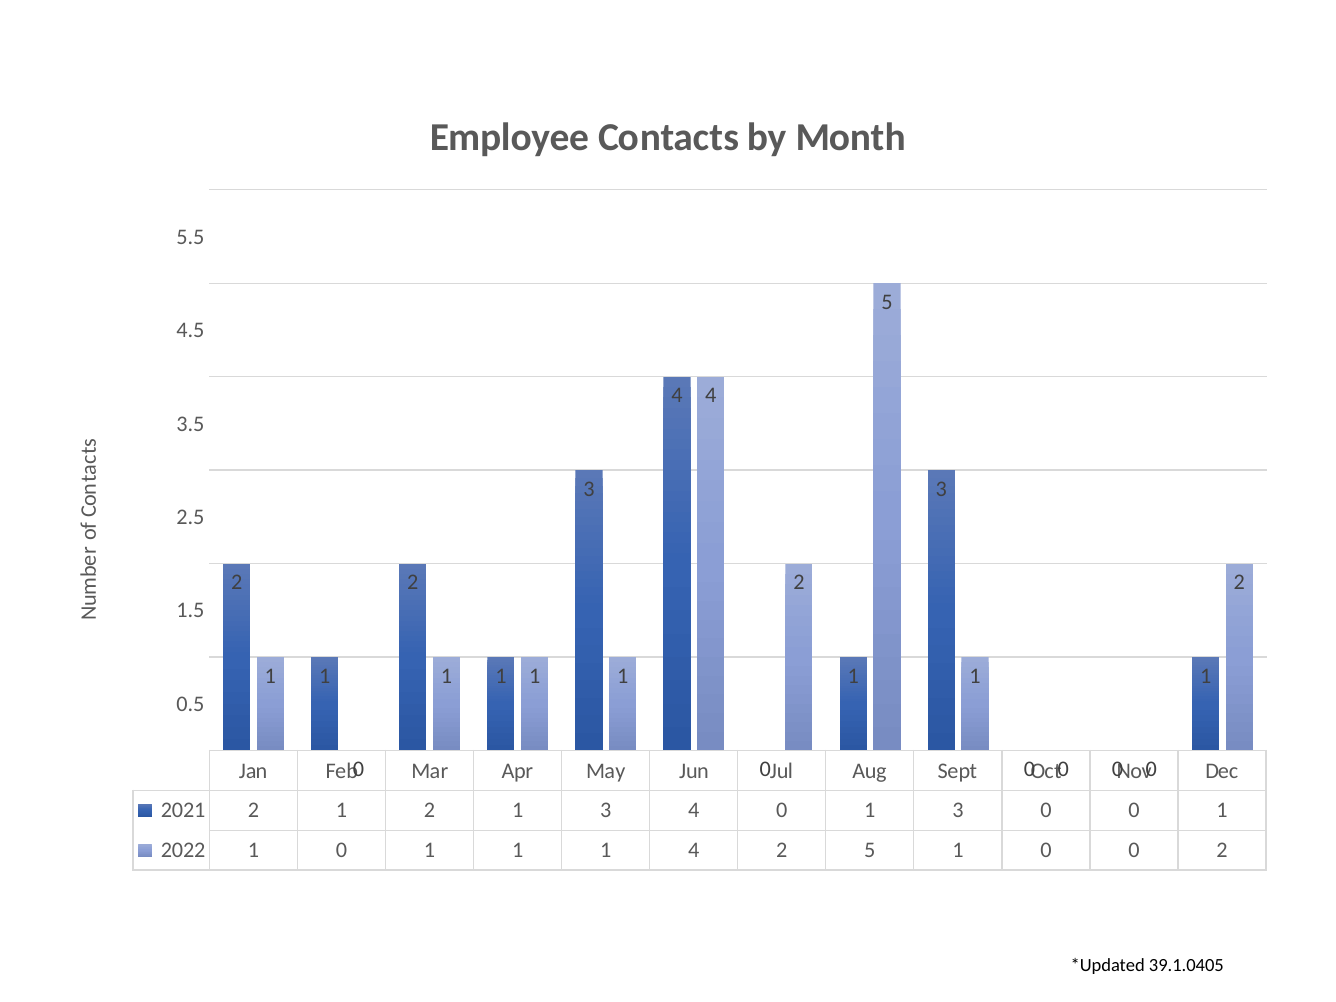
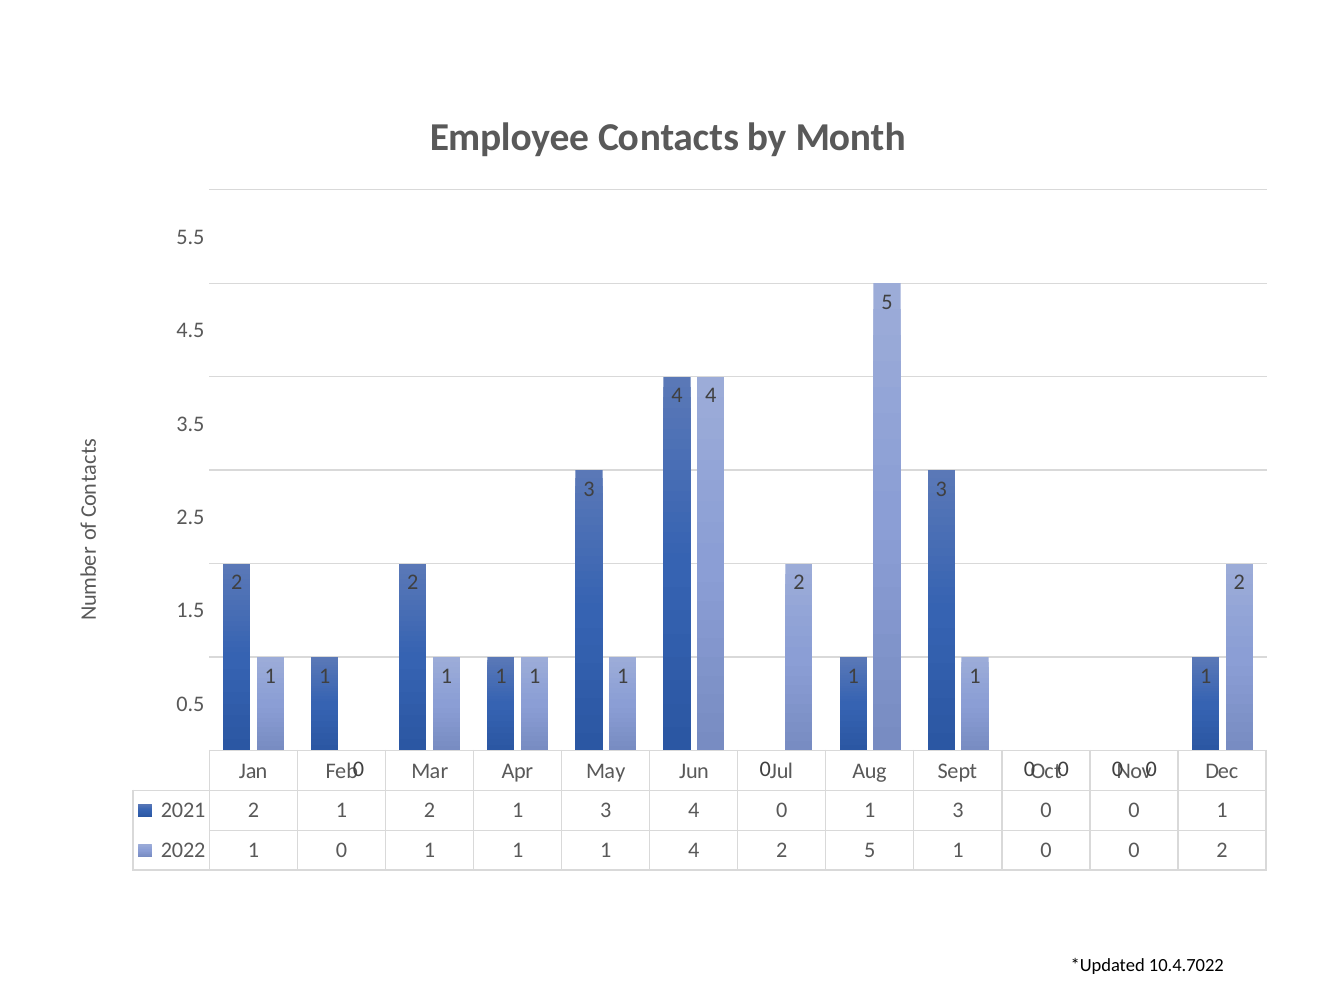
39.1.0405: 39.1.0405 -> 10.4.7022 (1186, 965)
